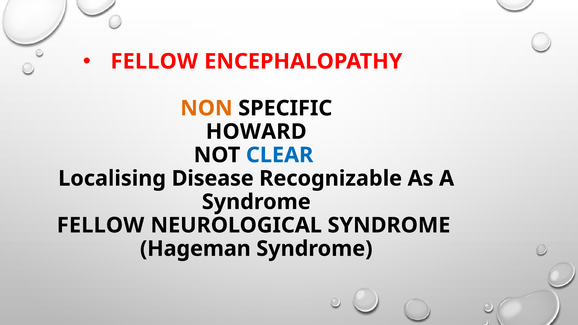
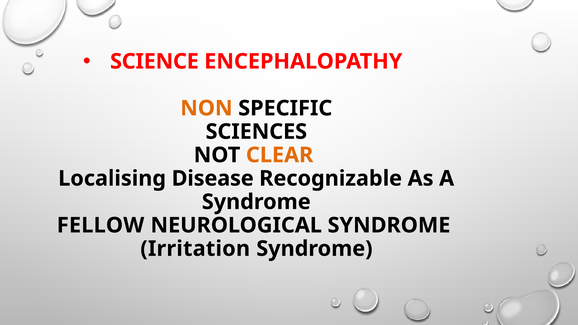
FELLOW: FELLOW -> SCIENCE (154, 61)
HOWARD: HOWARD -> SCIENCES (256, 132)
CLEAR colour: blue -> orange (280, 155)
Hageman: Hageman -> Irritation (195, 249)
